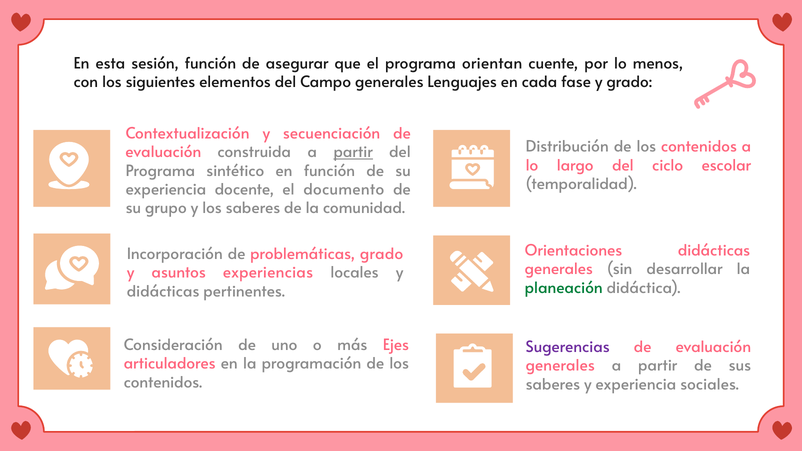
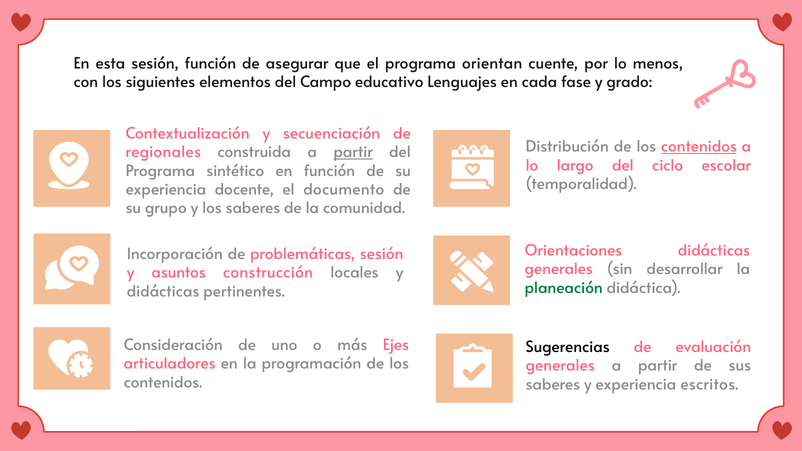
Campo generales: generales -> educativo (389, 82)
contenidos underline: none -> present (699, 147)
evaluación: evaluación -> regionales (163, 152)
problemáticas grado: grado -> sesión (382, 254)
experiencias: experiencias -> construcción (268, 273)
Sugerencias colour: purple -> black (568, 347)
sociales: sociales -> escritos (709, 385)
